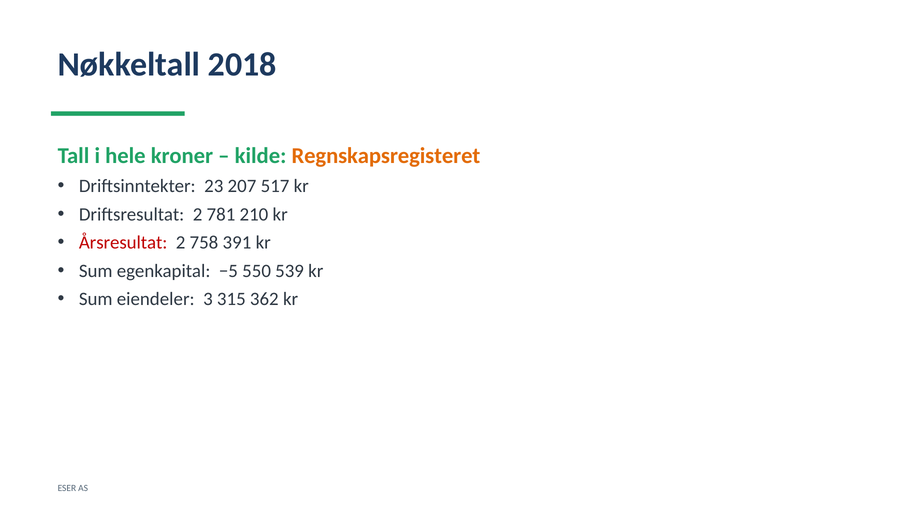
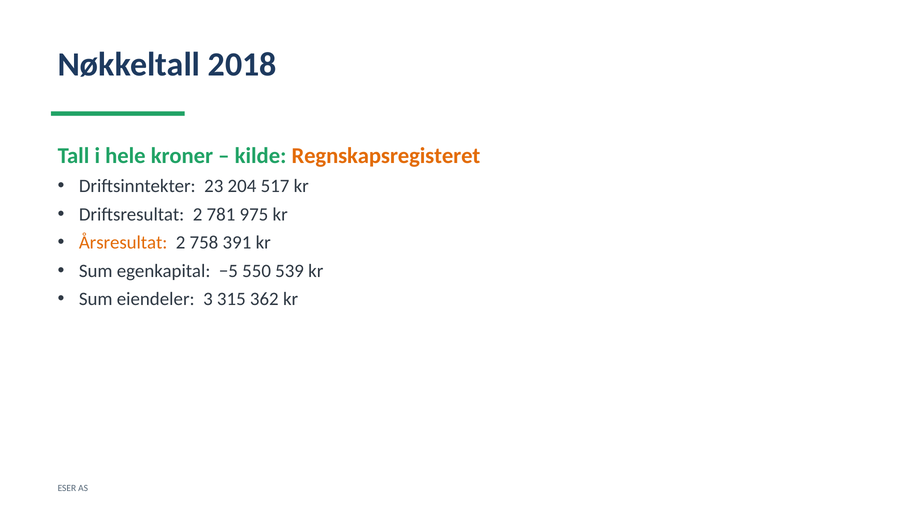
207: 207 -> 204 (242, 186)
210: 210 -> 975 (254, 215)
Årsresultat colour: red -> orange (123, 243)
